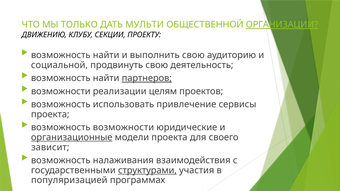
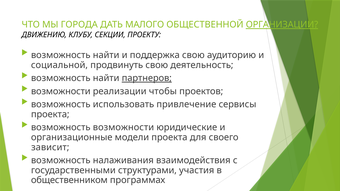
ТОЛЬКО: ТОЛЬКО -> ГОРОДА (79, 25)
МУЛЬТИ: МУЛЬТИ -> МАЛОГО (145, 25)
выполнить: выполнить -> поддержка (155, 55)
целям: целям -> чтобы (163, 91)
организационные underline: present -> none (72, 137)
структурами underline: present -> none (147, 170)
популяризацией: популяризацией -> общественником (69, 180)
